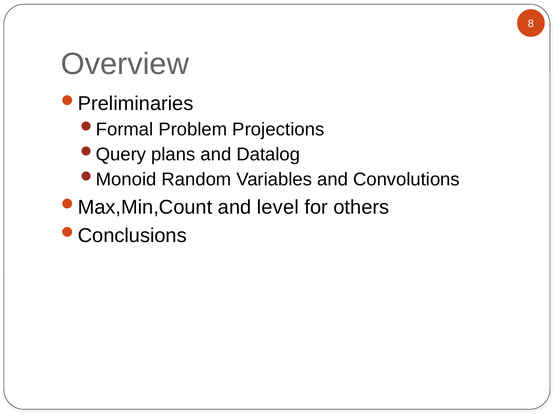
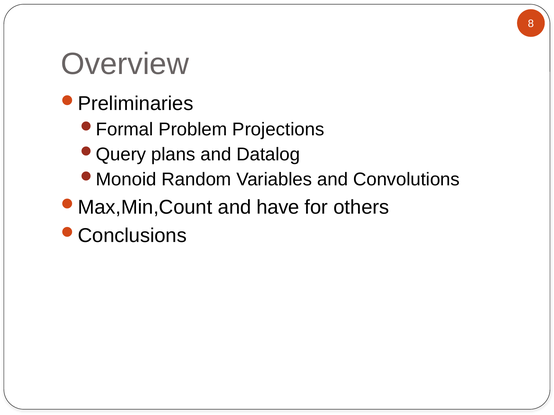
level: level -> have (278, 207)
